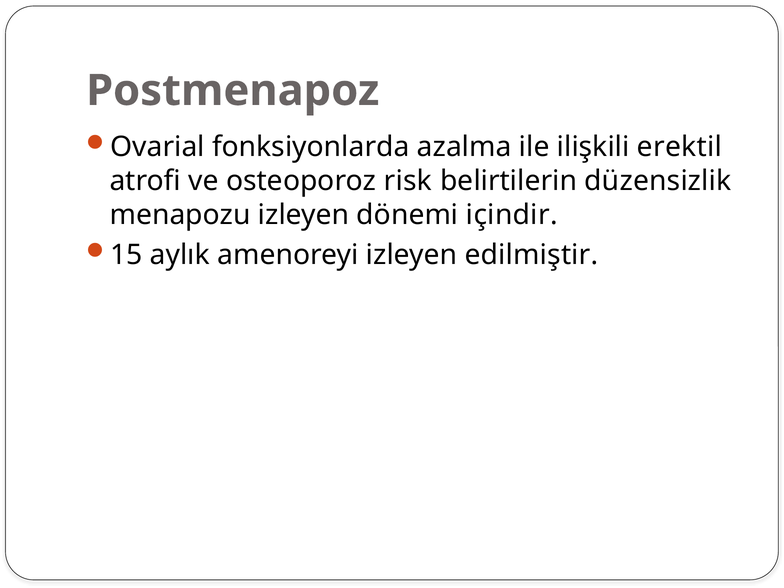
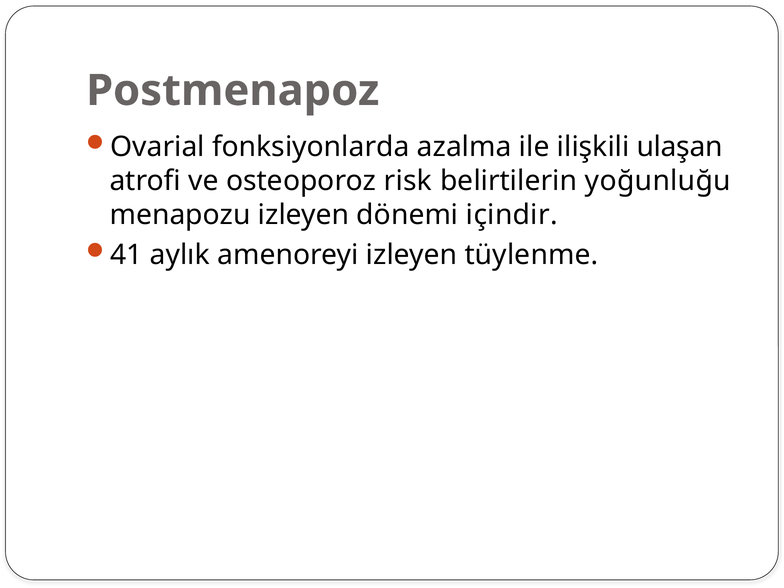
erektil: erektil -> ulaşan (680, 147)
düzensizlik: düzensizlik -> yoğunluğu (658, 181)
15: 15 -> 41 (126, 255)
edilmiştir: edilmiştir -> tüylenme (531, 255)
